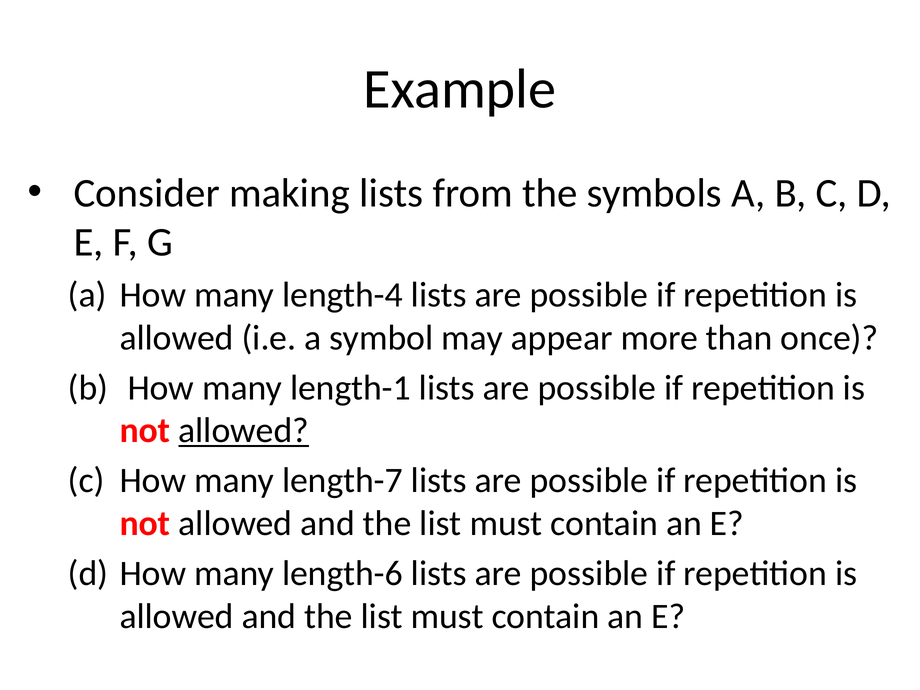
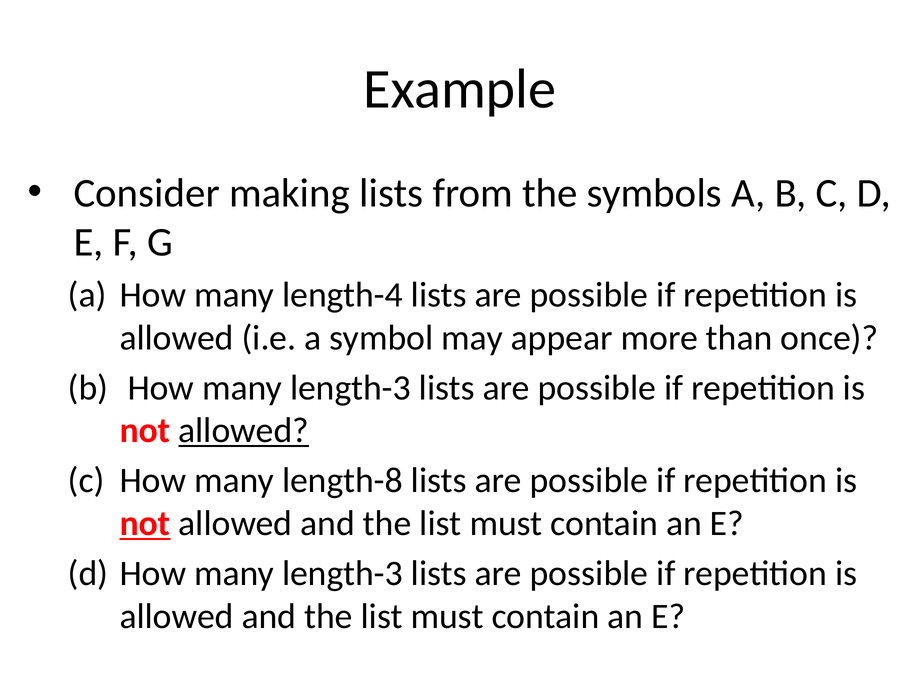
b How many length-1: length-1 -> length-3 (350, 388)
length-7: length-7 -> length-8 (343, 481)
not underline: none -> present (145, 523)
d How many length-6: length-6 -> length-3 (343, 574)
